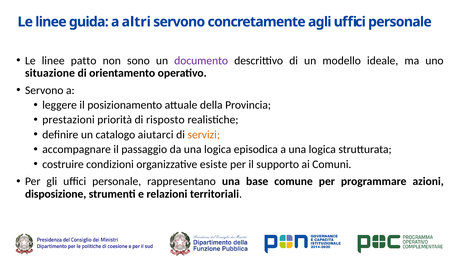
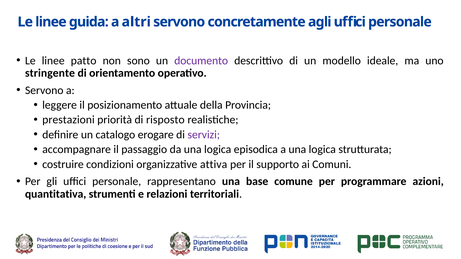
situazione: situazione -> stringente (50, 73)
aiutarci: aiutarci -> erogare (156, 135)
servizi colour: orange -> purple (204, 135)
esiste: esiste -> attiva (214, 164)
disposizione: disposizione -> quantitativa (56, 194)
